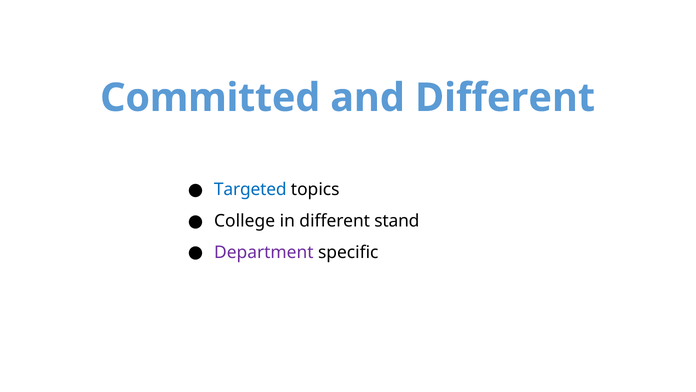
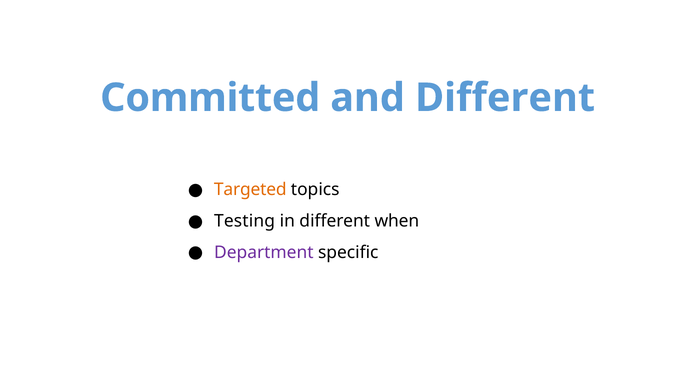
Targeted colour: blue -> orange (250, 189)
College: College -> Testing (245, 221)
stand: stand -> when (397, 221)
